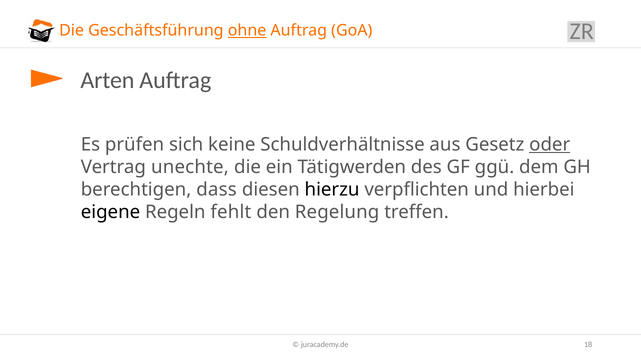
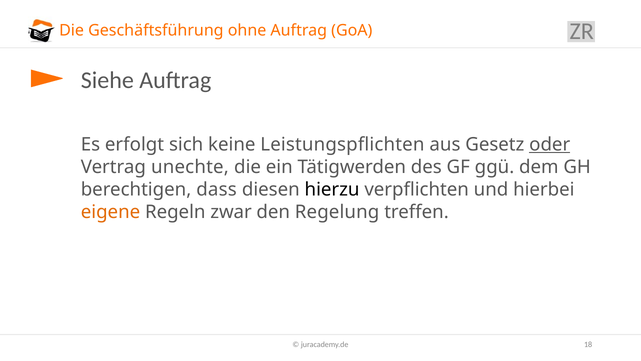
ohne underline: present -> none (247, 31)
Arten: Arten -> Siehe (107, 80)
prüfen: prüfen -> erfolgt (135, 144)
Schuldverhältnisse: Schuldverhältnisse -> Leistungspflichten (342, 144)
eigene colour: black -> orange (111, 212)
fehlt: fehlt -> zwar (231, 212)
